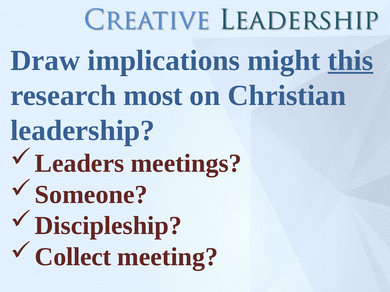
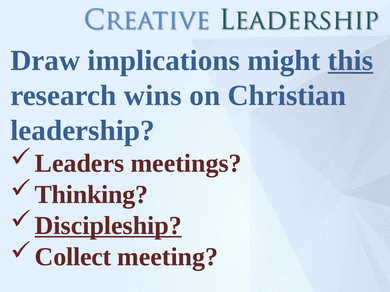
most: most -> wins (153, 96)
Someone: Someone -> Thinking (91, 195)
Discipleship underline: none -> present (108, 226)
